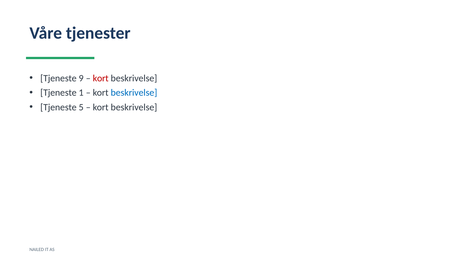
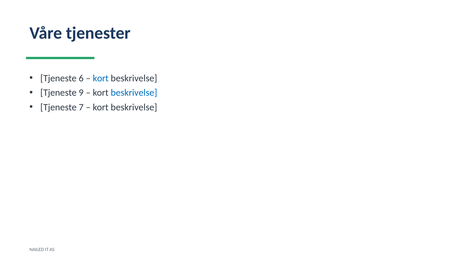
9: 9 -> 6 (81, 78)
kort colour: red -> blue (101, 78)
1: 1 -> 9 (81, 93)
5: 5 -> 7 (81, 107)
